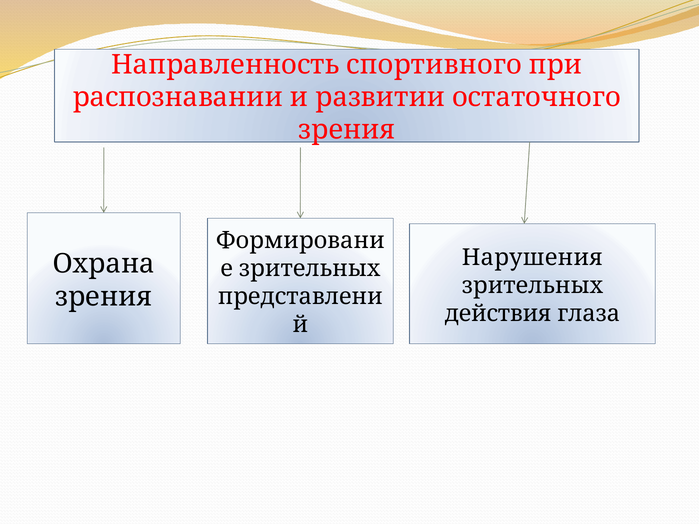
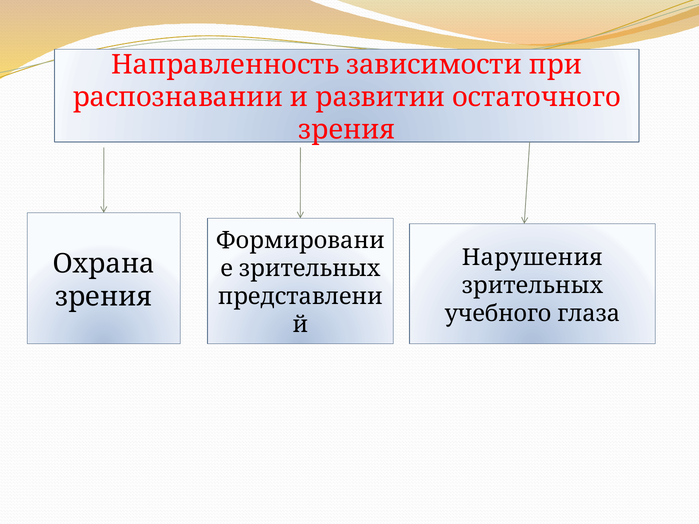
спортивного: спортивного -> зависимости (434, 65)
действия: действия -> учебного (498, 314)
